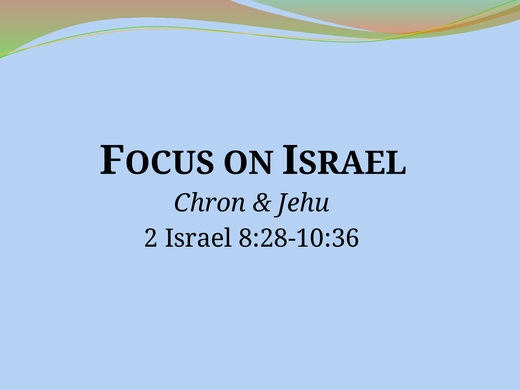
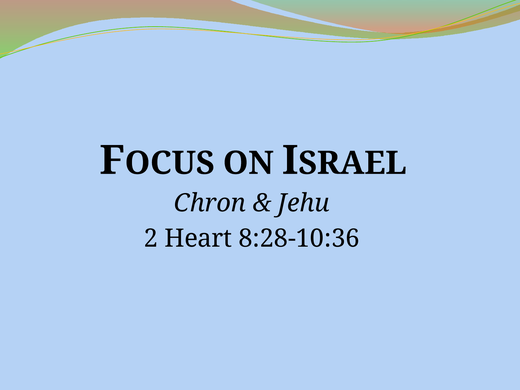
Israel: Israel -> Heart (198, 239)
